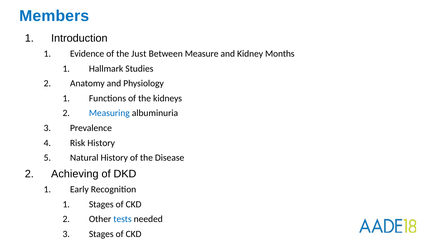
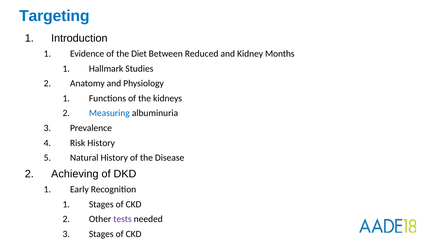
Members: Members -> Targeting (54, 16)
Just: Just -> Diet (139, 54)
Measure: Measure -> Reduced (202, 54)
tests colour: blue -> purple (123, 219)
